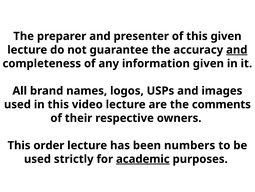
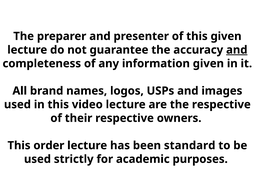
the comments: comments -> respective (221, 104)
numbers: numbers -> standard (190, 145)
academic underline: present -> none (143, 159)
